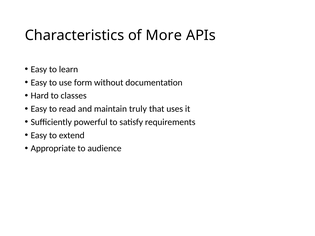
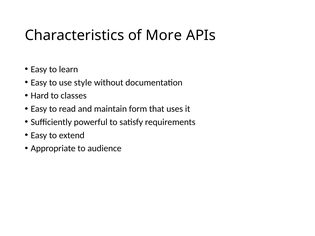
form: form -> style (83, 83)
truly: truly -> form (138, 109)
